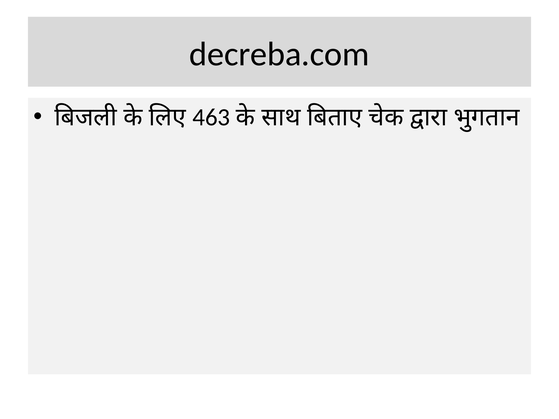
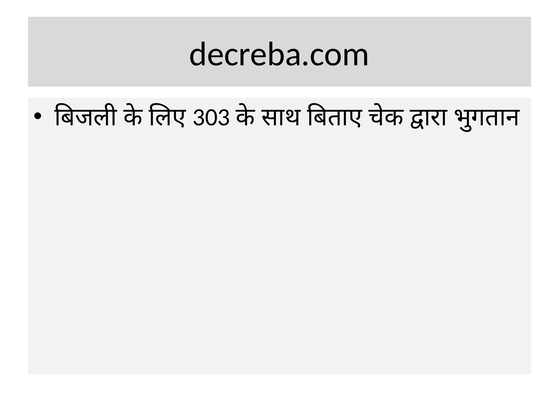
463: 463 -> 303 (211, 117)
